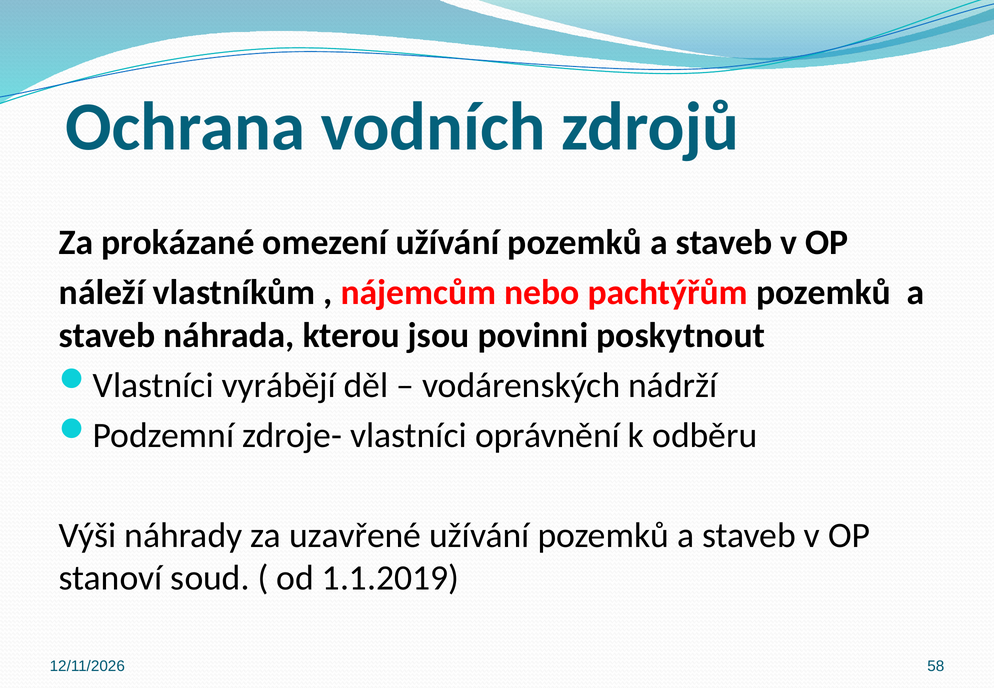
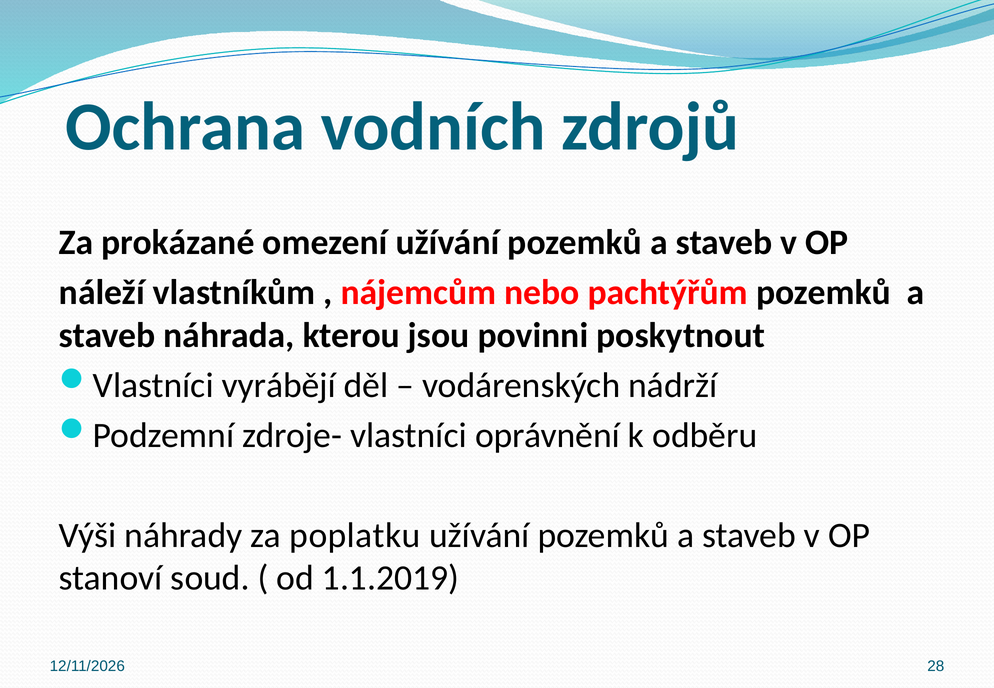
uzavřené: uzavřené -> poplatku (355, 535)
58: 58 -> 28 (936, 666)
